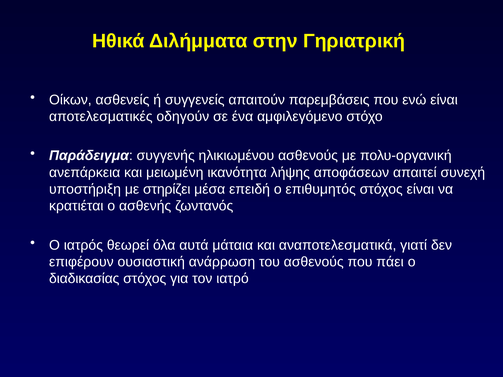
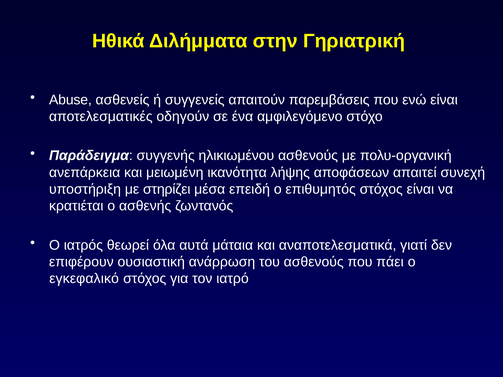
Οίκων: Οίκων -> Abuse (70, 100)
διαδικασίας: διαδικασίας -> εγκεφαλικό (84, 279)
